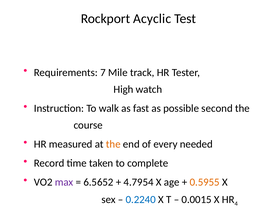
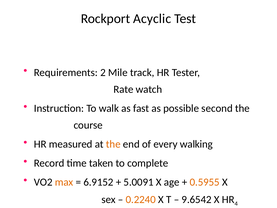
7: 7 -> 2 (103, 72)
High: High -> Rate (124, 89)
needed: needed -> walking (196, 144)
max colour: purple -> orange (64, 182)
6.5652: 6.5652 -> 6.9152 (98, 182)
4.7954: 4.7954 -> 5.0091 (139, 182)
0.2240 colour: blue -> orange (141, 199)
0.0015: 0.0015 -> 9.6542 (197, 199)
